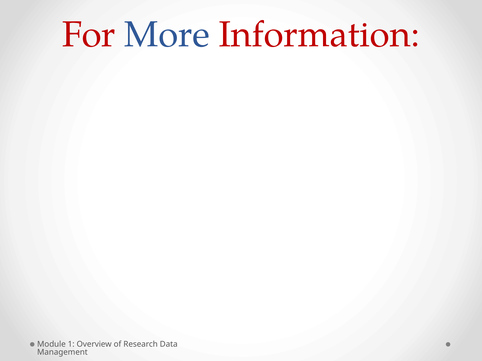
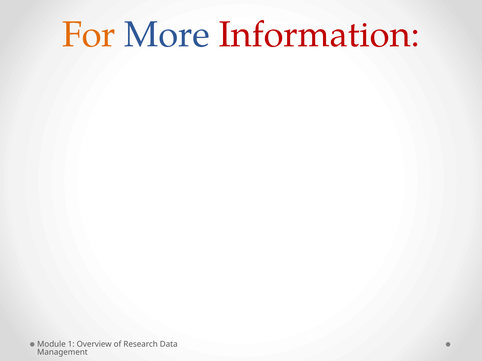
For colour: red -> orange (89, 35)
